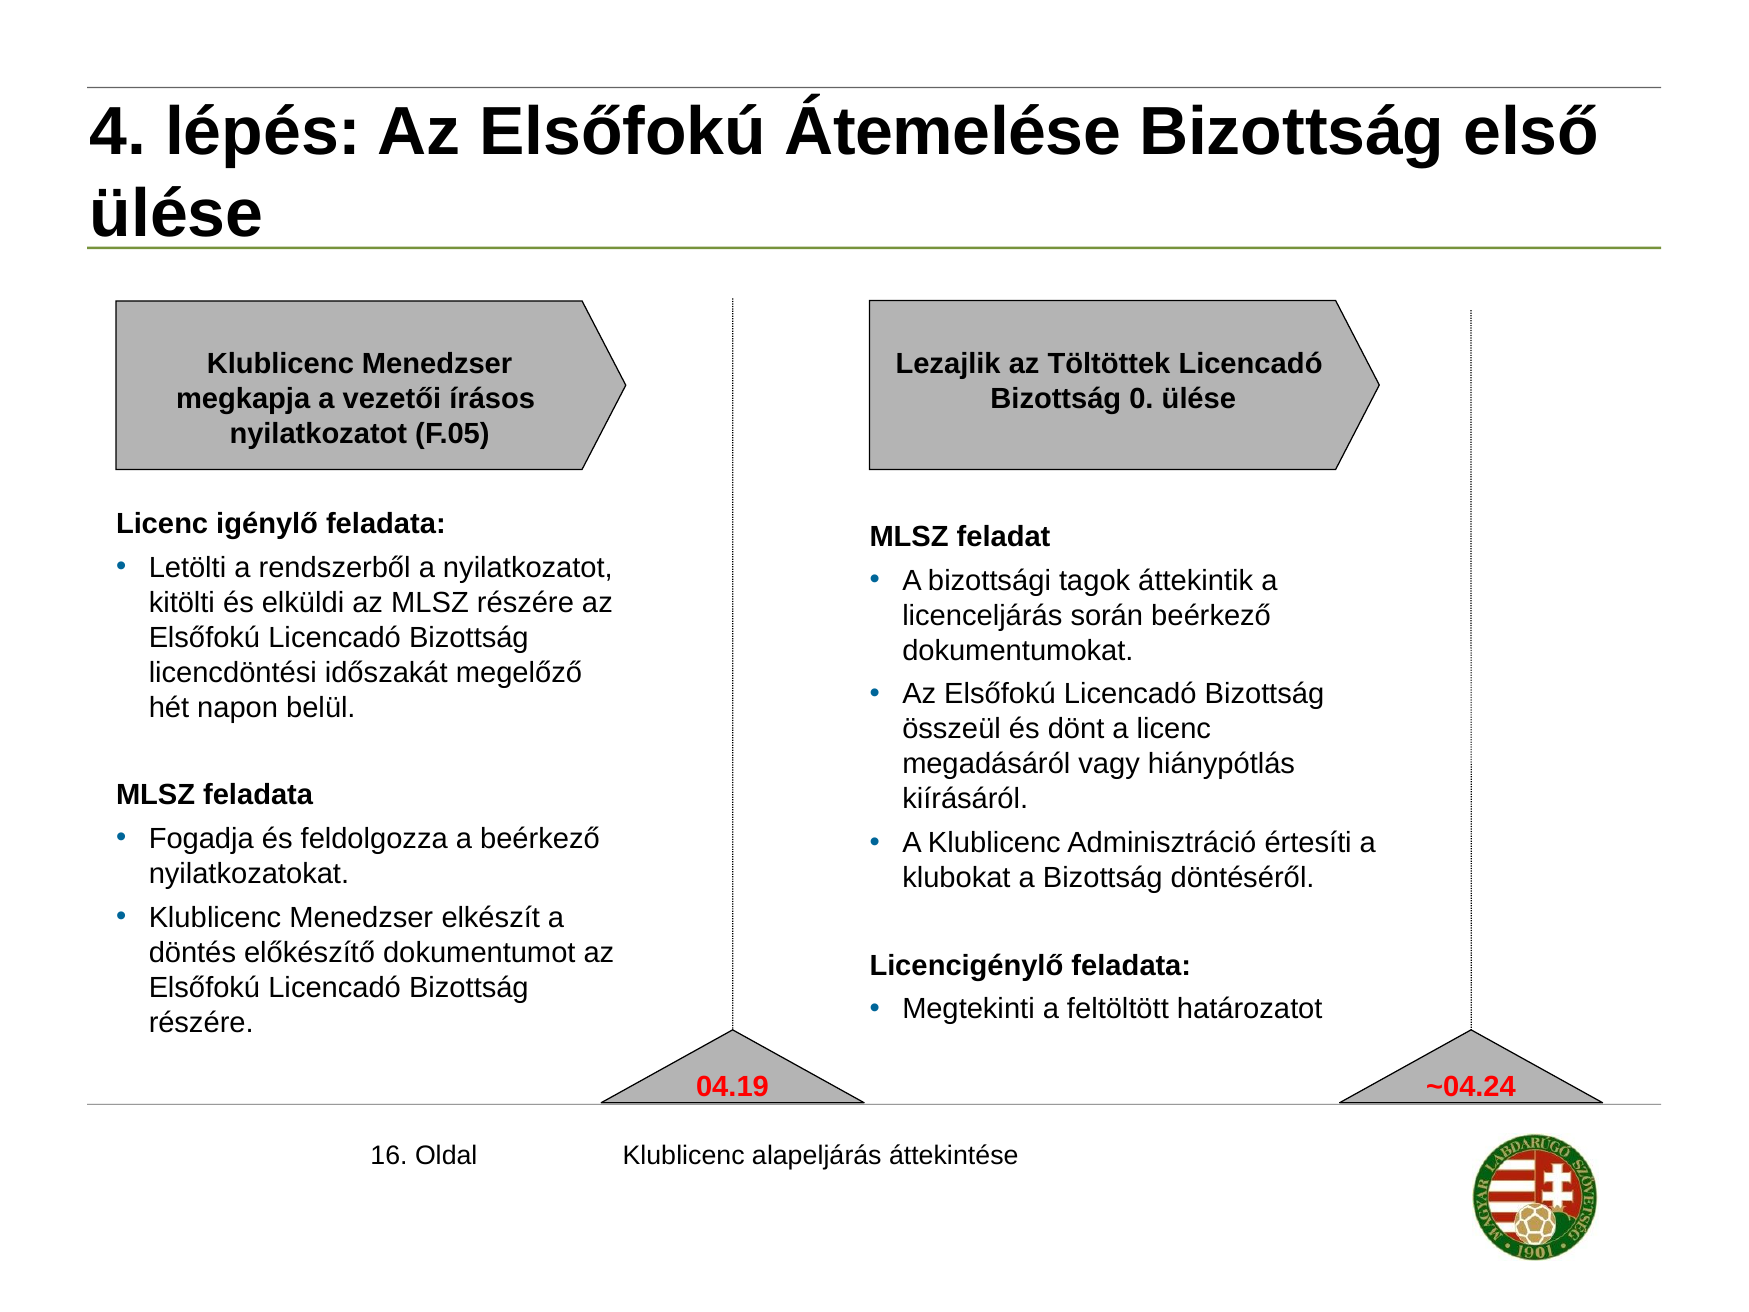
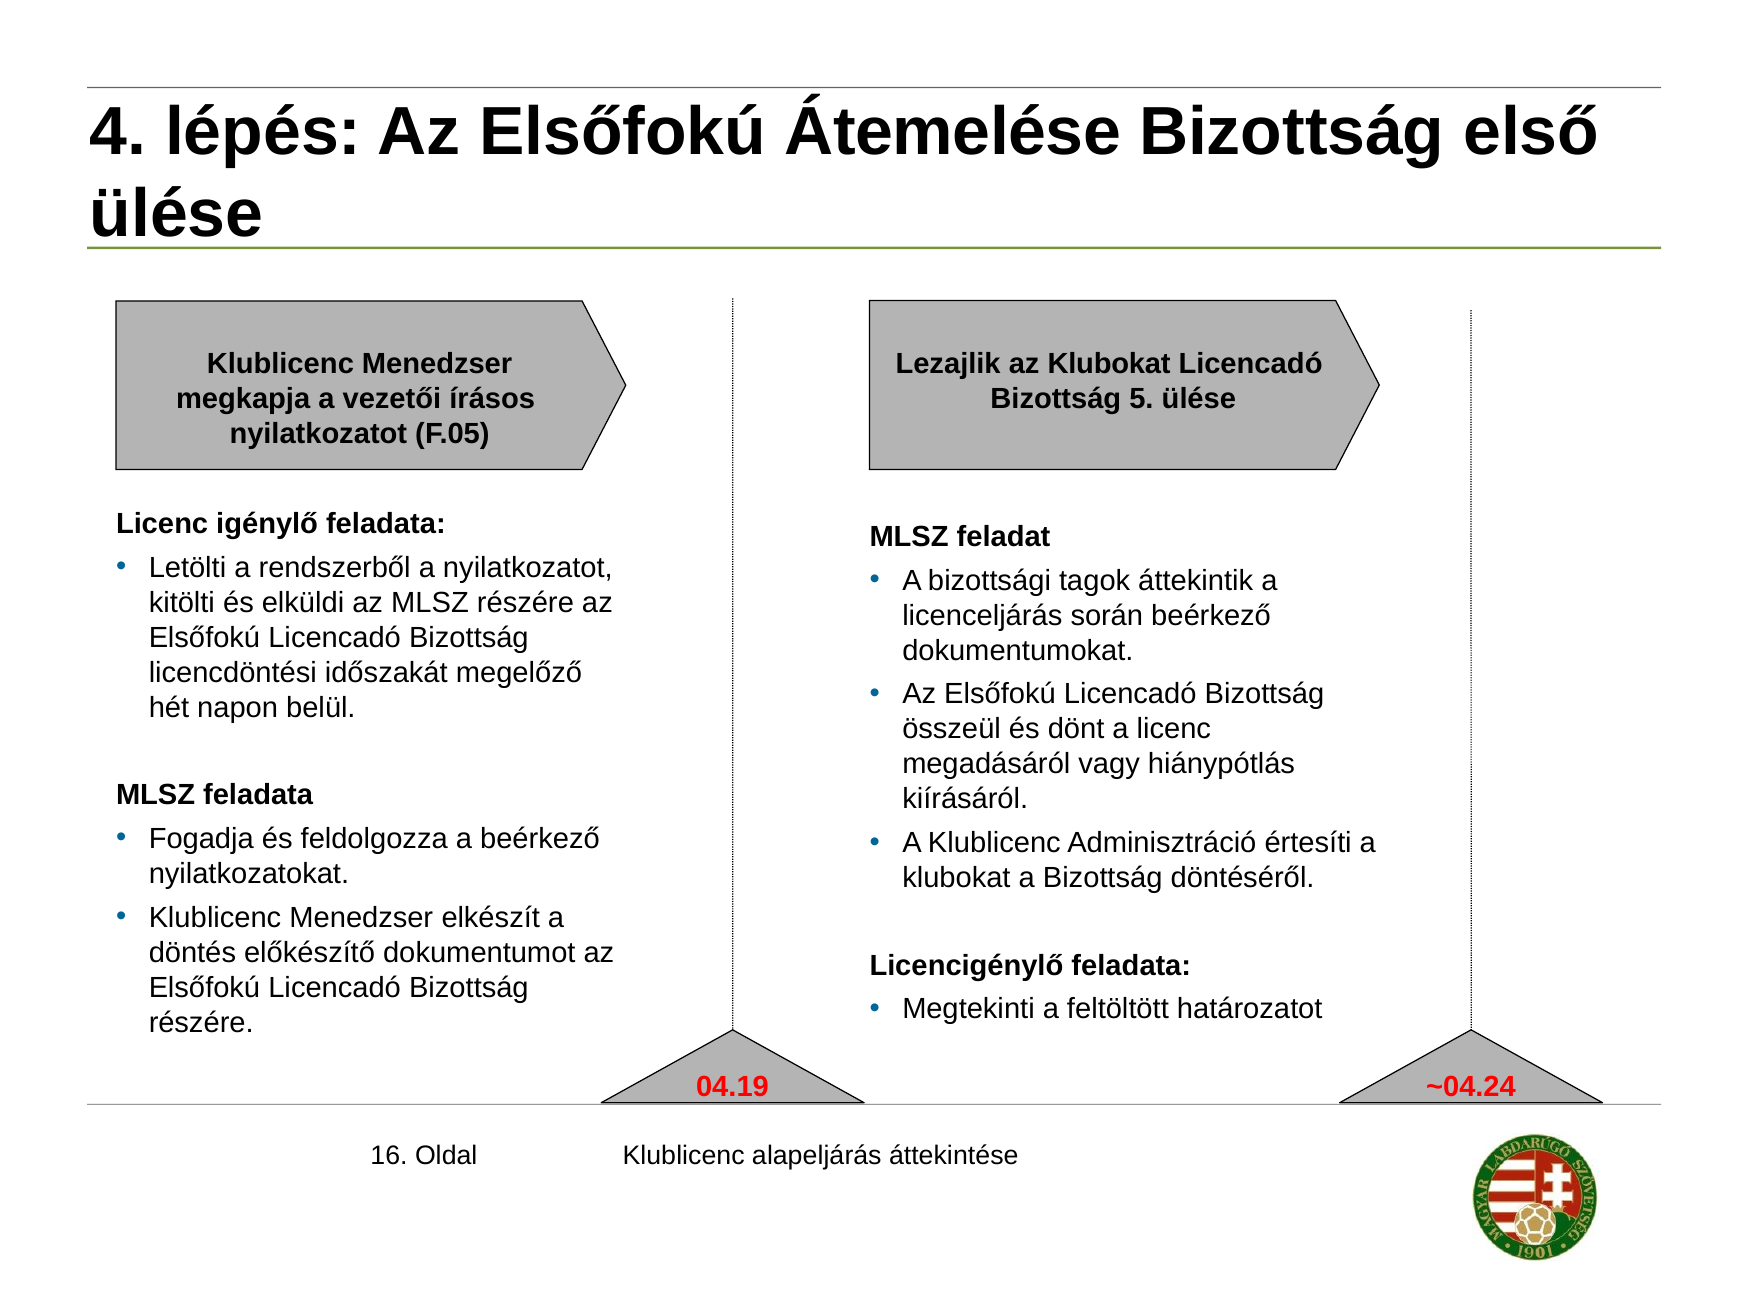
az Töltöttek: Töltöttek -> Klubokat (1109, 364)
0: 0 -> 5 (1141, 399)
